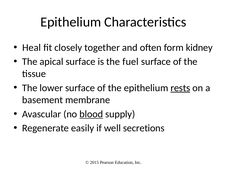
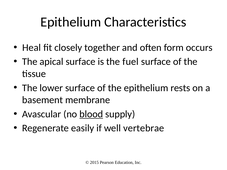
kidney: kidney -> occurs (199, 48)
rests underline: present -> none (180, 88)
secretions: secretions -> vertebrae (144, 128)
